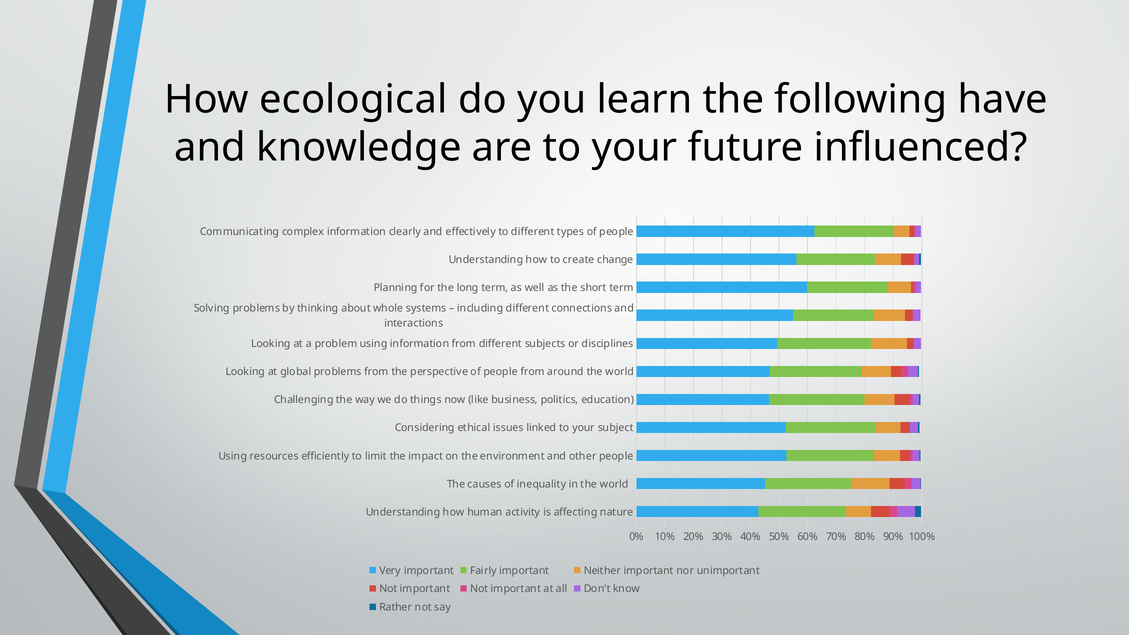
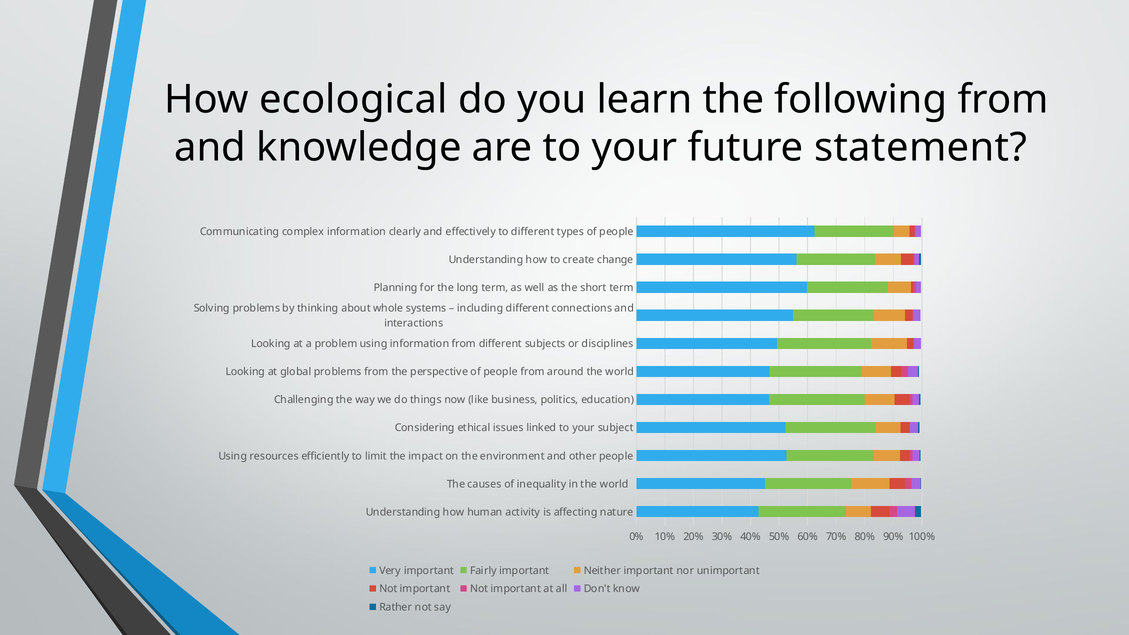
following have: have -> from (1003, 99)
influenced: influenced -> statement (921, 147)
